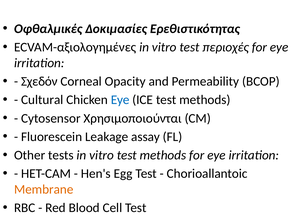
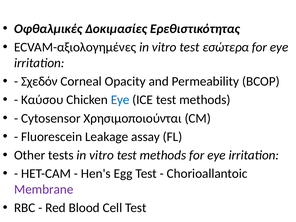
περιοχές: περιοχές -> εσώτερα (226, 47)
Cultural: Cultural -> Καύσου (42, 100)
Membrane colour: orange -> purple (44, 189)
